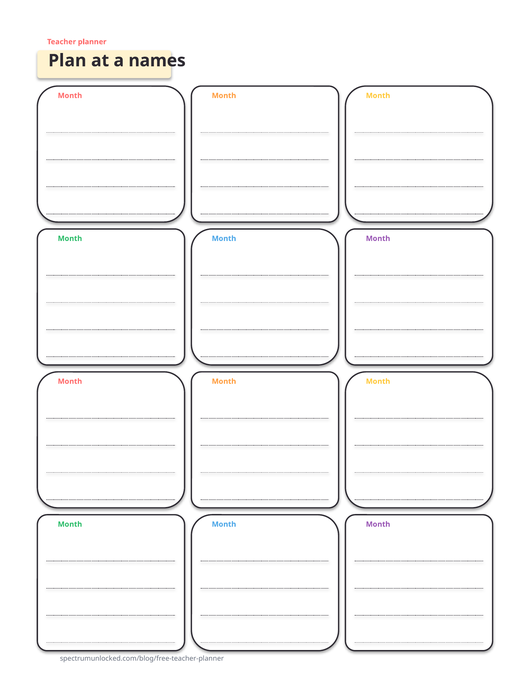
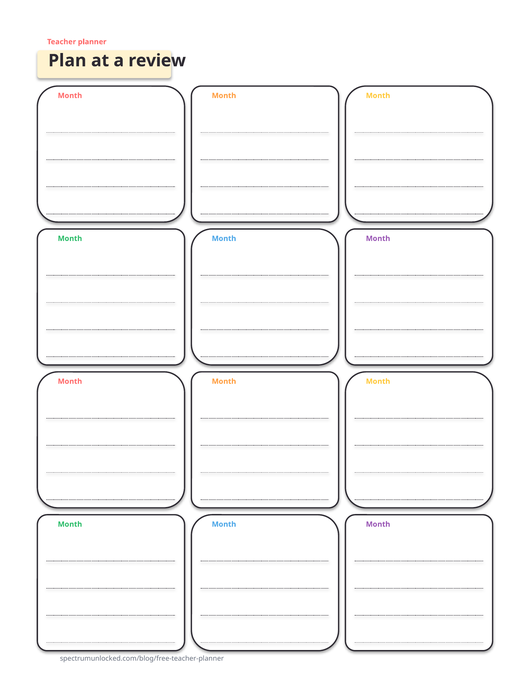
names: names -> review (157, 61)
